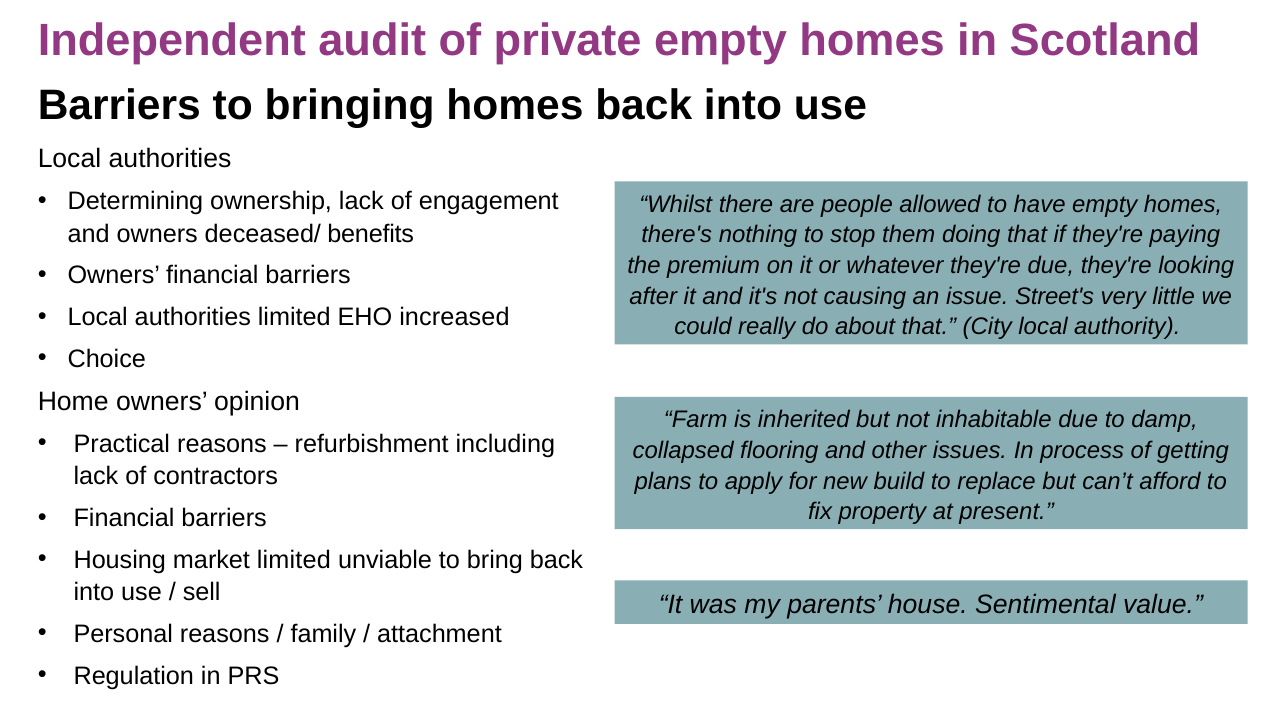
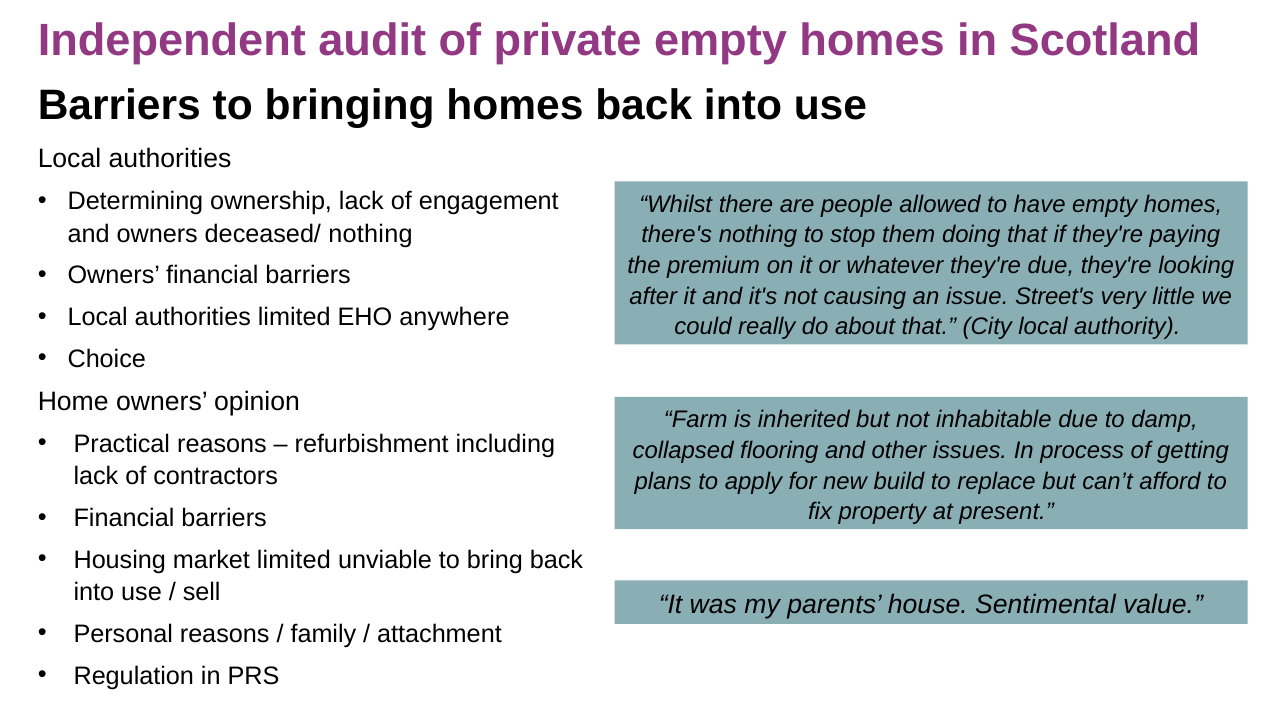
deceased/ benefits: benefits -> nothing (370, 234)
increased: increased -> anywhere (454, 317)
